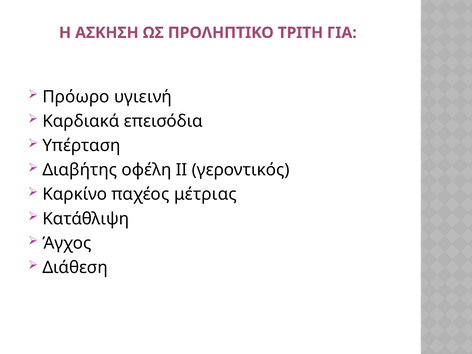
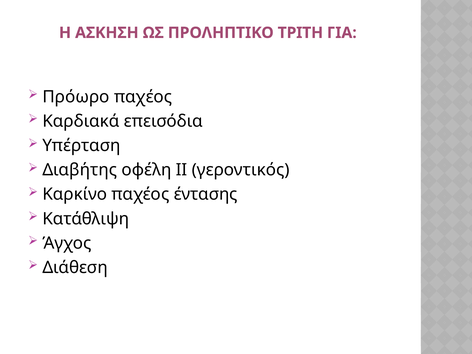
Πρόωρο υγιεινή: υγιεινή -> παχέος (143, 97)
μέτριας: μέτριας -> έντασης (206, 194)
